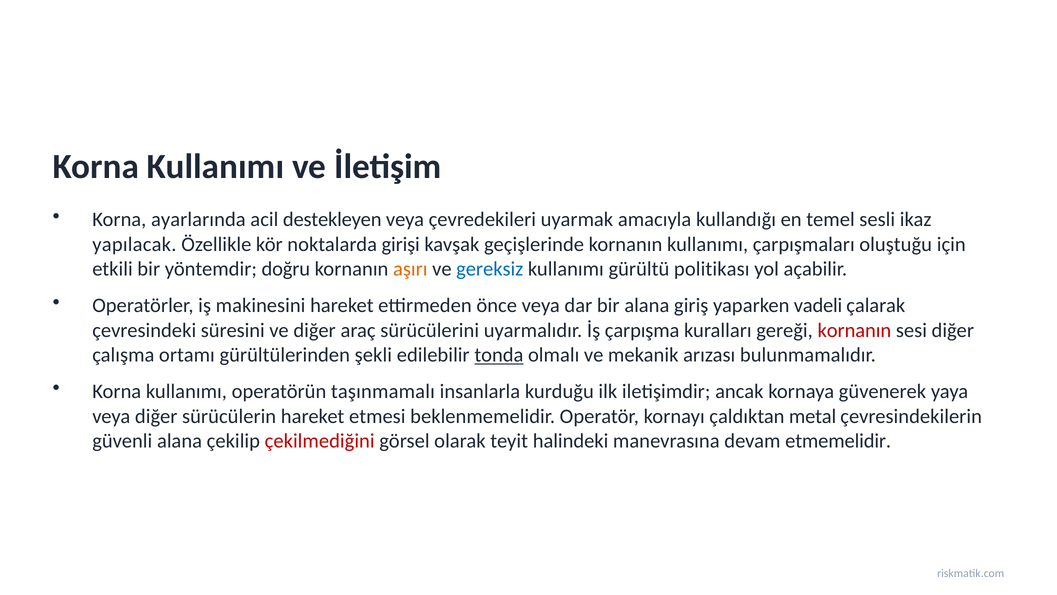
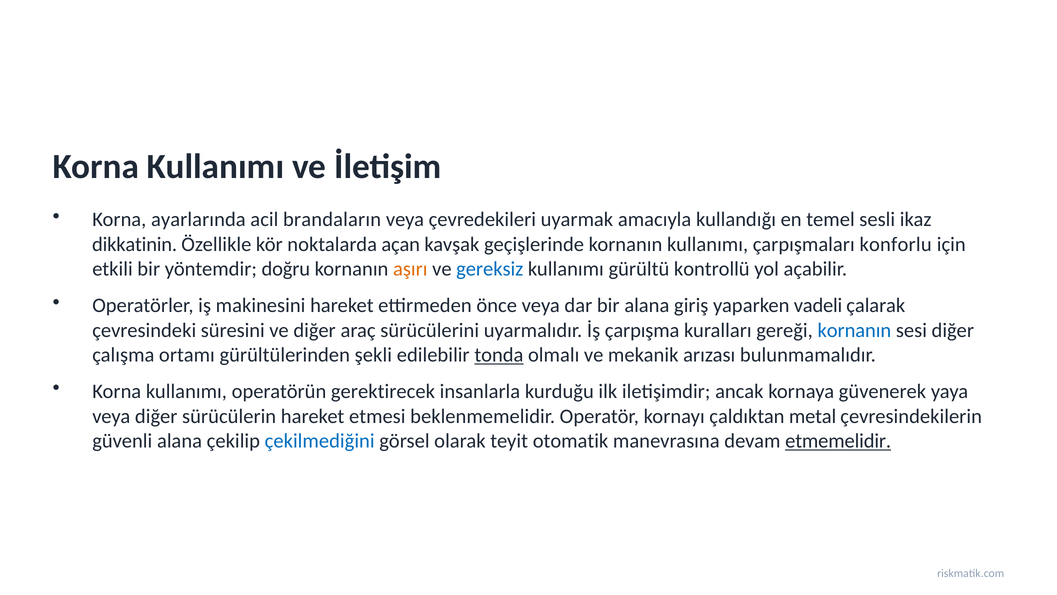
destekleyen: destekleyen -> brandaların (332, 220)
yapılacak: yapılacak -> dikkatinin (135, 244)
girişi: girişi -> açan (401, 244)
oluştuğu: oluştuğu -> konforlu (896, 244)
politikası: politikası -> kontrollü (712, 269)
kornanın colour: red -> blue (854, 330)
taşınmamalı: taşınmamalı -> gerektirecek (383, 391)
çekilmediğini colour: red -> blue (320, 441)
halindeki: halindeki -> otomatik (571, 441)
etmemelidir underline: none -> present (838, 441)
